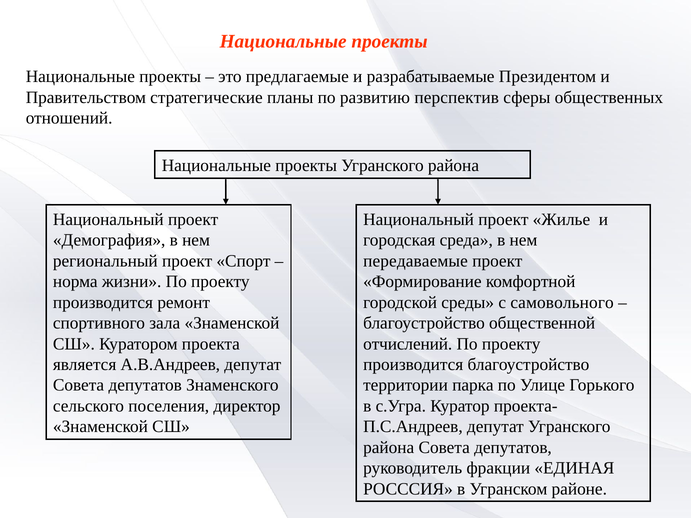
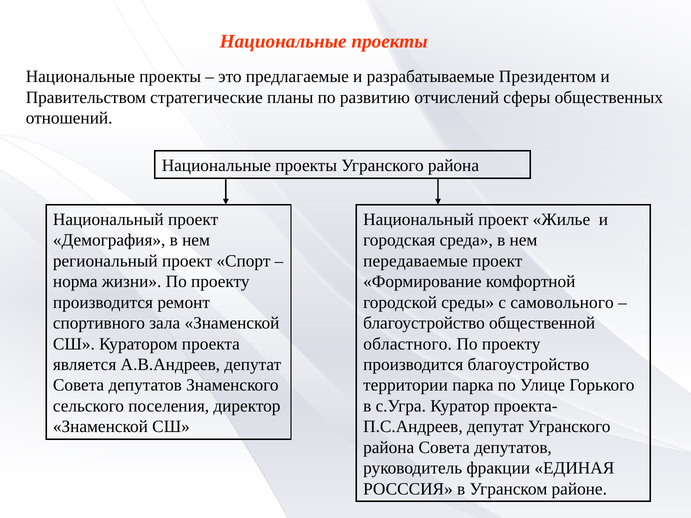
перспектив: перспектив -> отчислений (457, 98)
отчислений: отчислений -> областного (408, 344)
